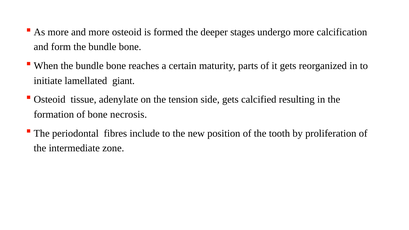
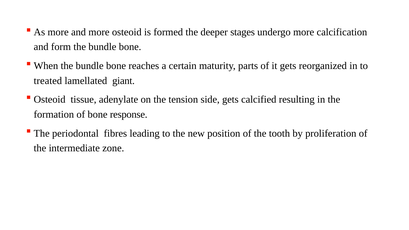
initiate: initiate -> treated (48, 81)
necrosis: necrosis -> response (129, 114)
include: include -> leading (145, 133)
